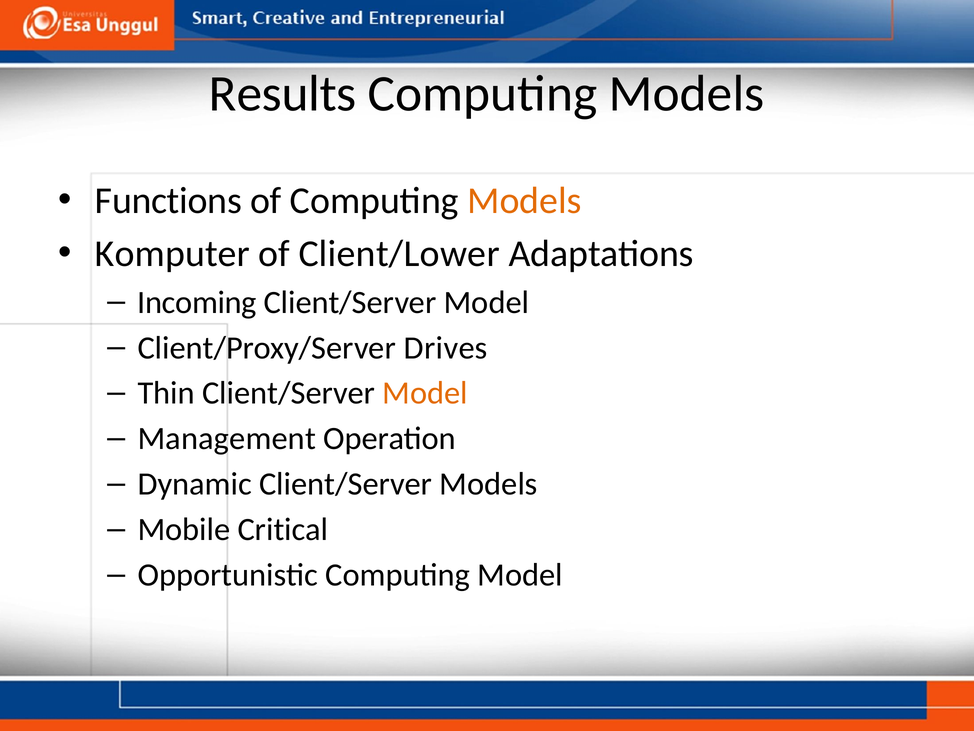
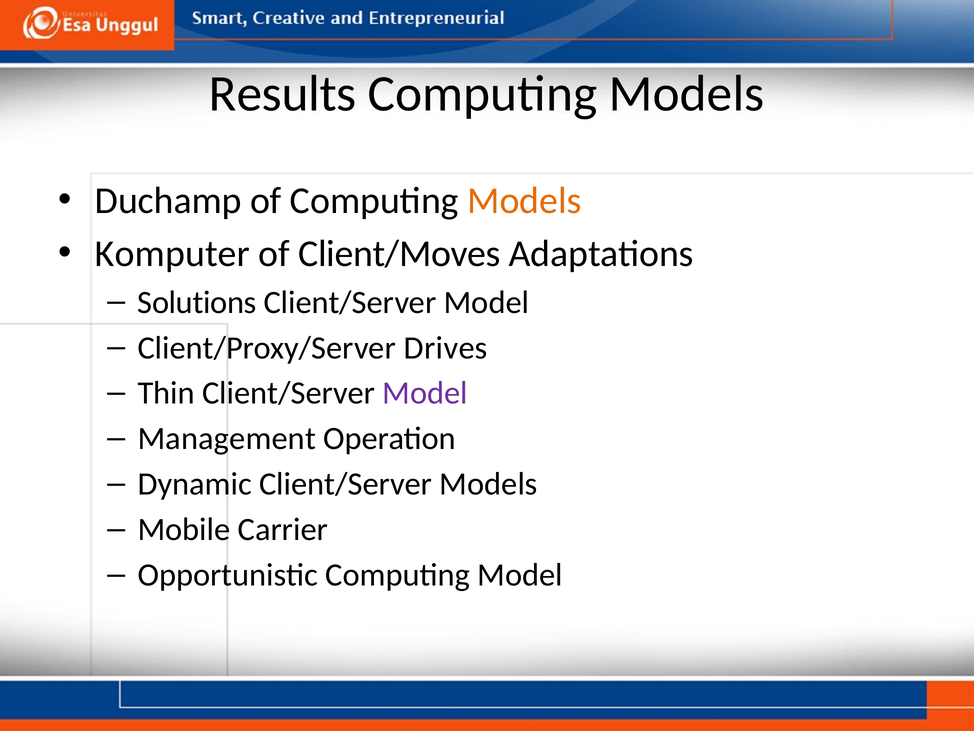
Functions: Functions -> Duchamp (168, 201)
Client/Lower: Client/Lower -> Client/Moves (399, 254)
Incoming: Incoming -> Solutions (197, 302)
Model colour: orange -> purple (425, 393)
Critical: Critical -> Carrier (283, 529)
